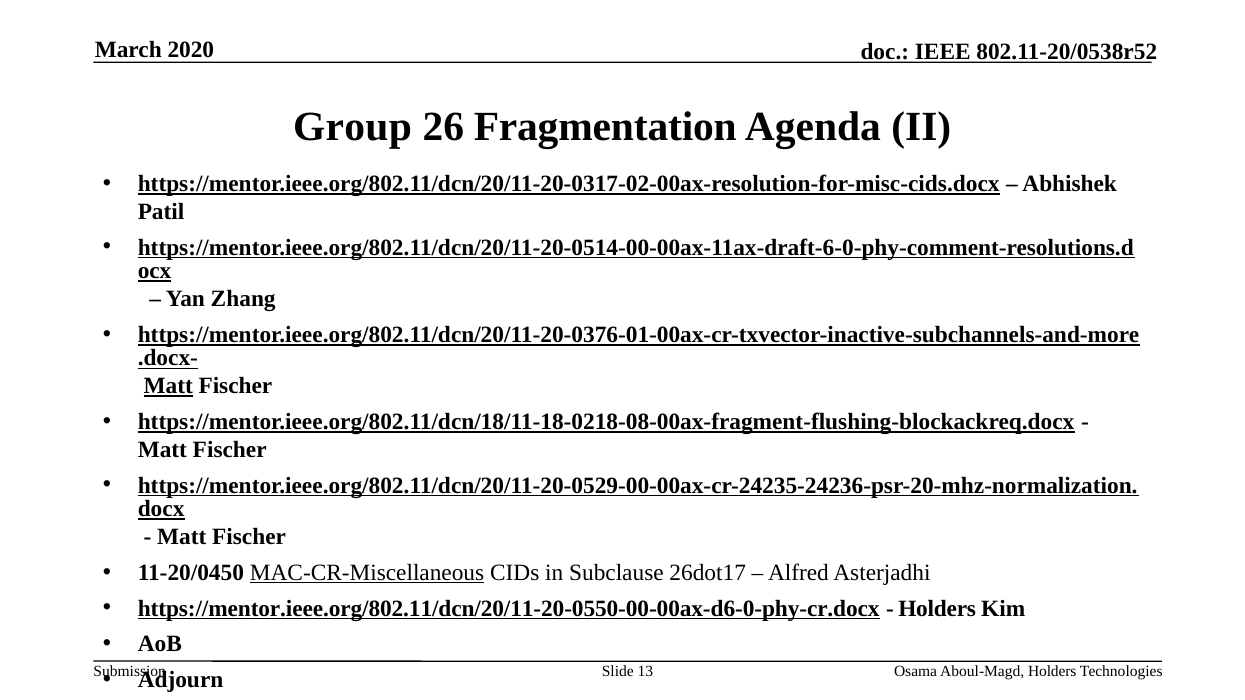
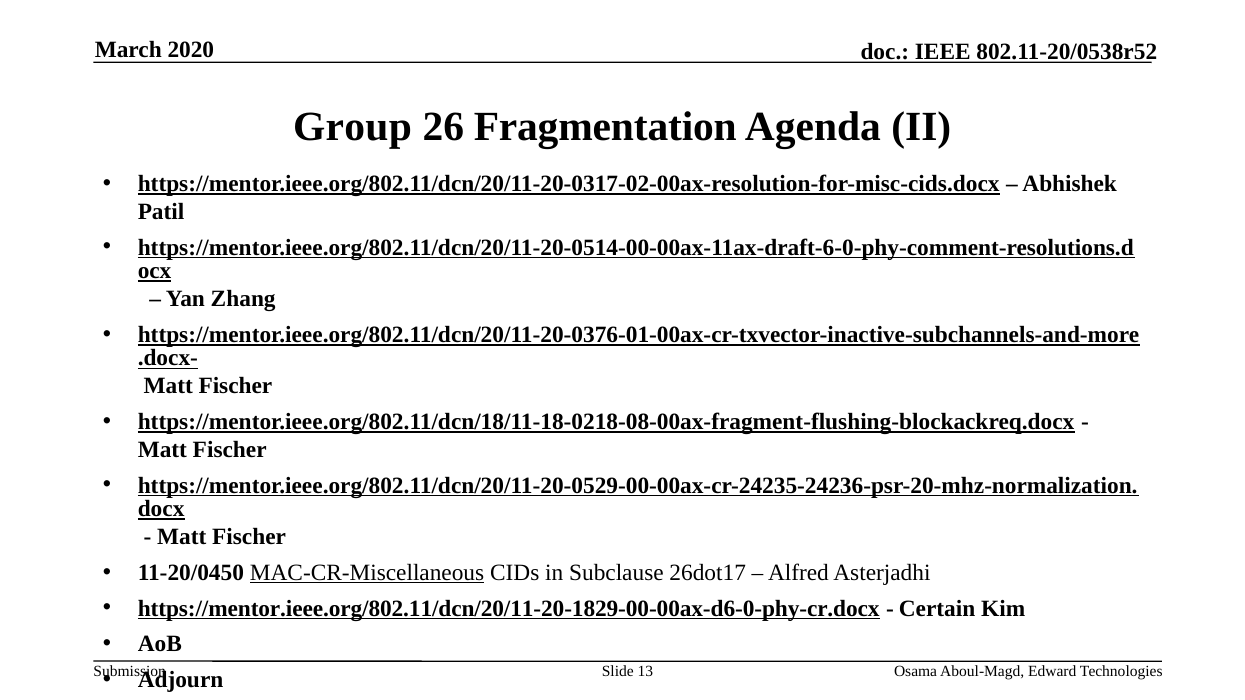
Matt underline: present -> none (168, 386)
https://mentor.ieee.org/802.11/dcn/20/11-20-0550-00-00ax-d6-0-phy-cr.docx: https://mentor.ieee.org/802.11/dcn/20/11-20-0550-00-00ax-d6-0-phy-cr.docx -> https://mentor.ieee.org/802.11/dcn/20/11-20-1829-00-00ax-d6-0-phy-cr.docx (509, 609)
Holders: Holders -> Certain (937, 609)
Aboul-Magd Holders: Holders -> Edward (1052, 672)
